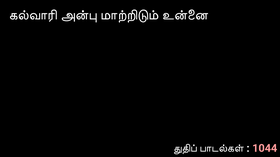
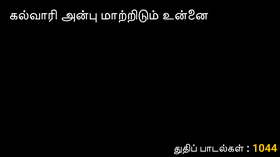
1044 colour: pink -> yellow (265, 149)
